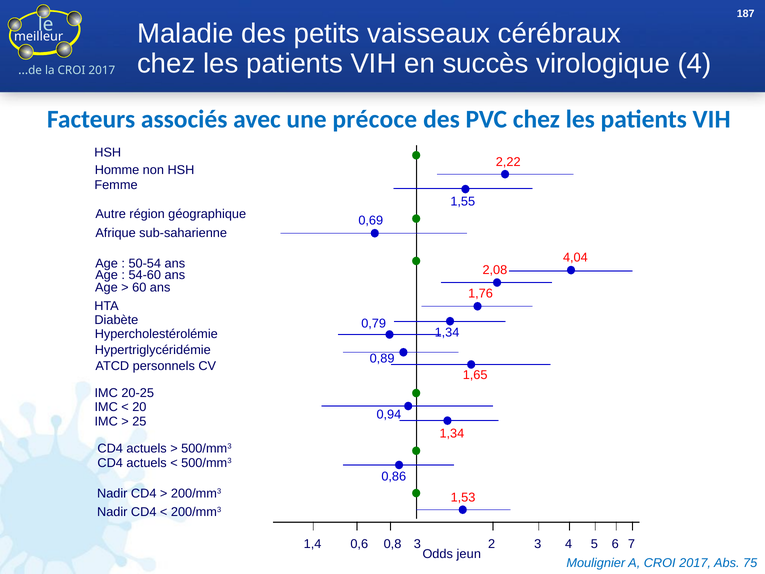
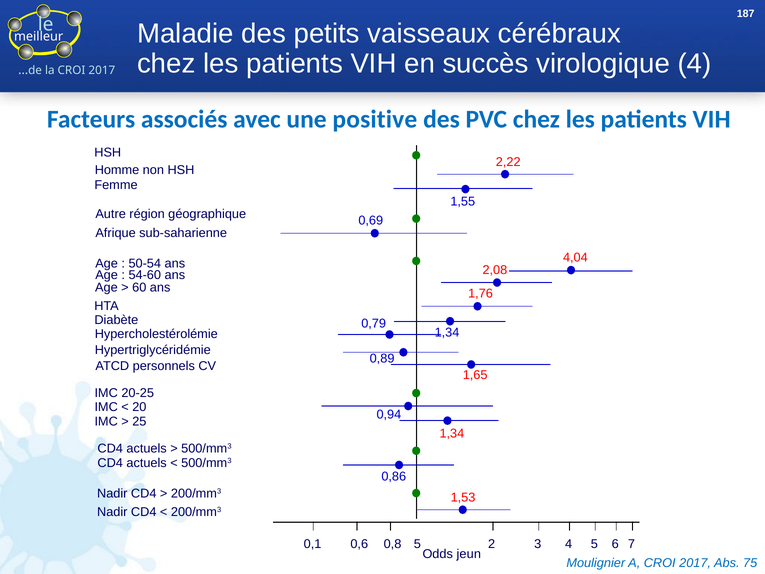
précoce: précoce -> positive (375, 119)
1,4: 1,4 -> 0,1 (313, 544)
0,8 3: 3 -> 5 (417, 544)
